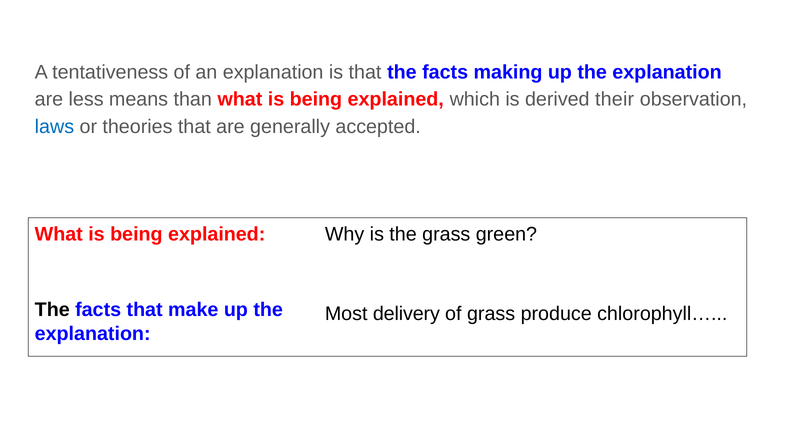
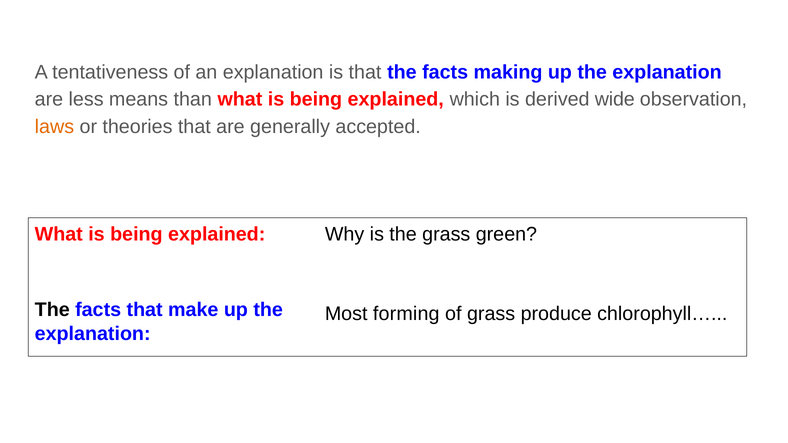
their: their -> wide (615, 99)
laws colour: blue -> orange (54, 127)
delivery: delivery -> forming (406, 314)
